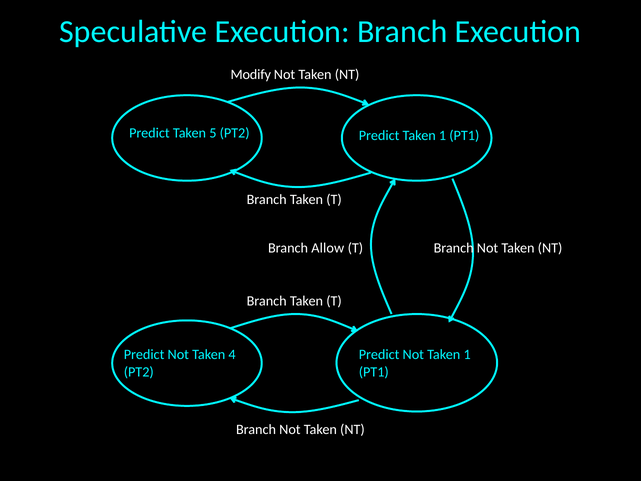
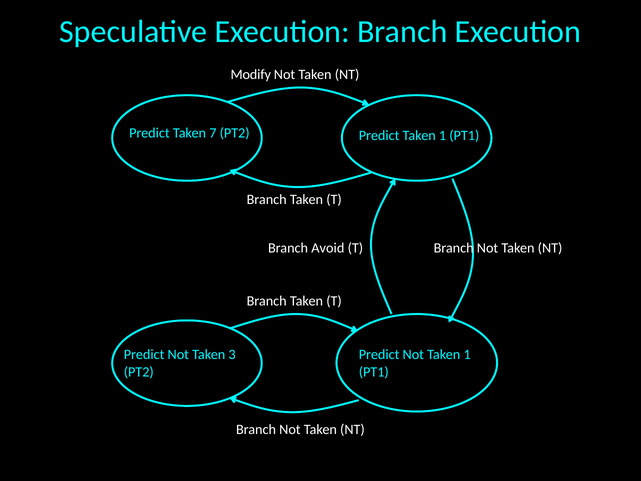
5: 5 -> 7 (213, 133)
Allow: Allow -> Avoid (328, 248)
4: 4 -> 3 (232, 355)
